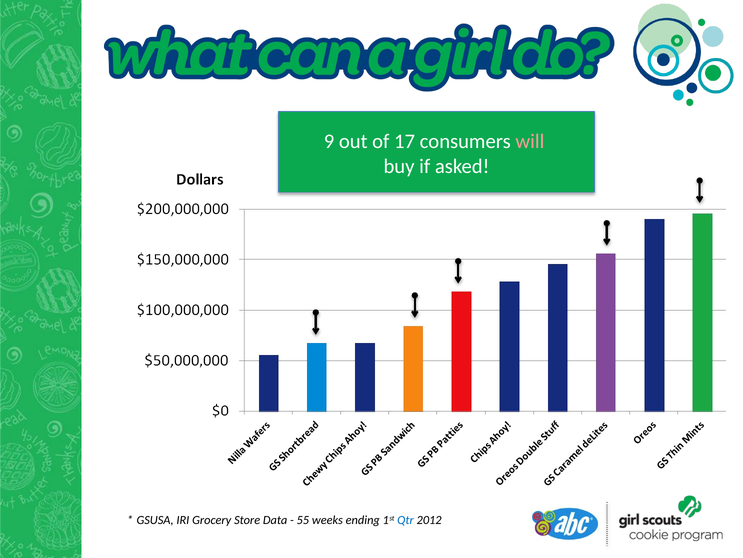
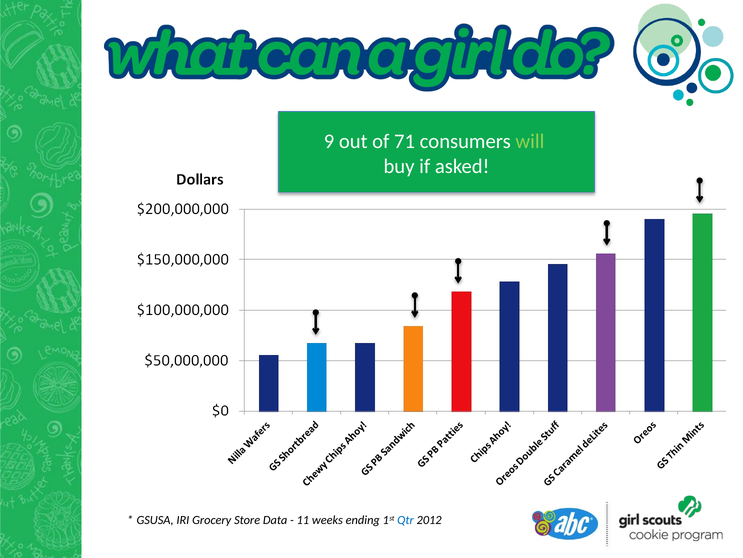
17: 17 -> 71 (405, 141)
will colour: pink -> light green (530, 141)
55: 55 -> 11 (303, 520)
